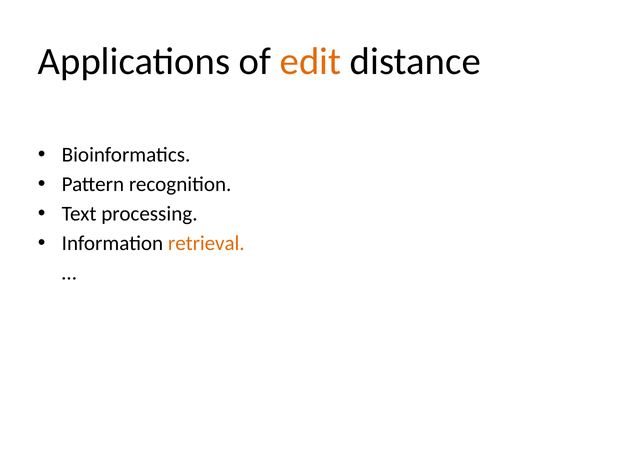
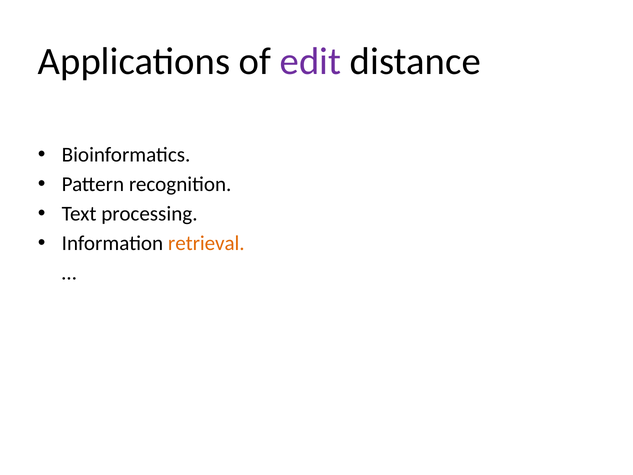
edit colour: orange -> purple (311, 61)
